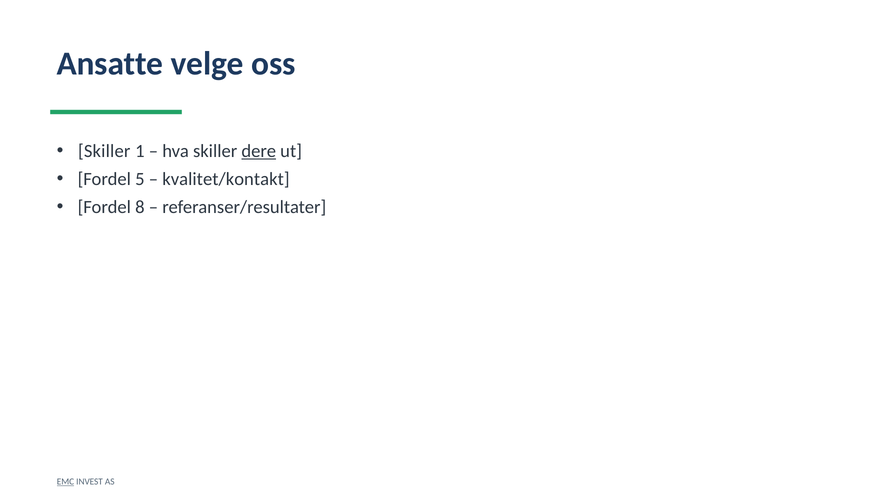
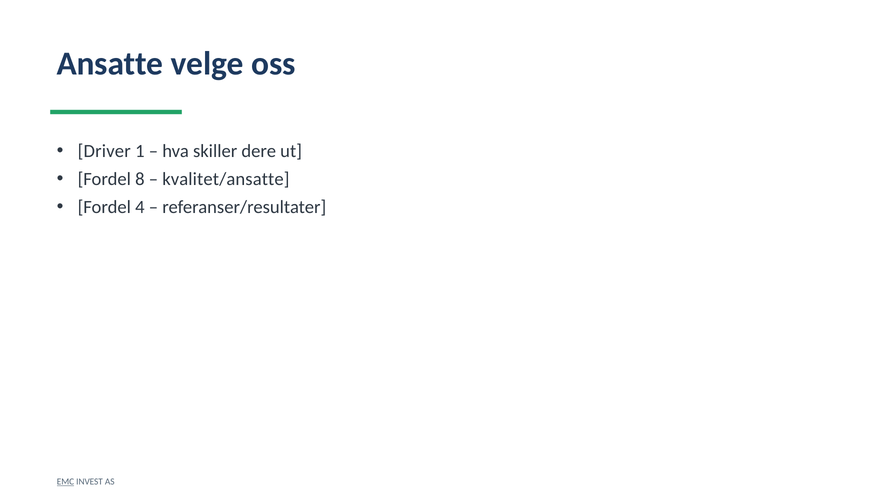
Skiller: Skiller -> Driver (104, 151)
dere underline: present -> none (259, 151)
5: 5 -> 8 (140, 179)
kvalitet/kontakt: kvalitet/kontakt -> kvalitet/ansatte (226, 179)
8: 8 -> 4 (140, 207)
